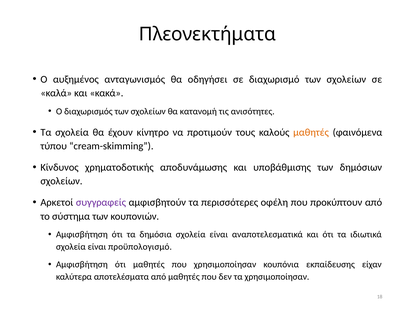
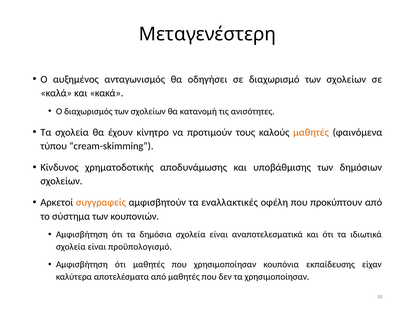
Πλεονεκτήματα: Πλεονεκτήματα -> Μεταγενέστερη (207, 34)
συγγραφείς colour: purple -> orange (101, 203)
περισσότερες: περισσότερες -> εναλλακτικές (230, 203)
